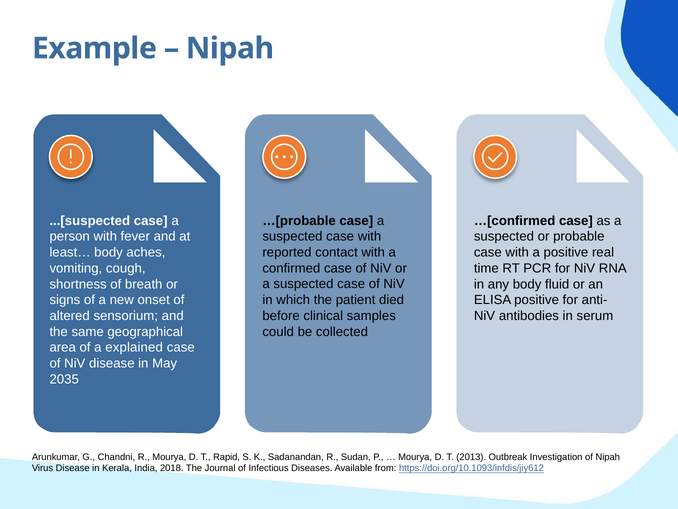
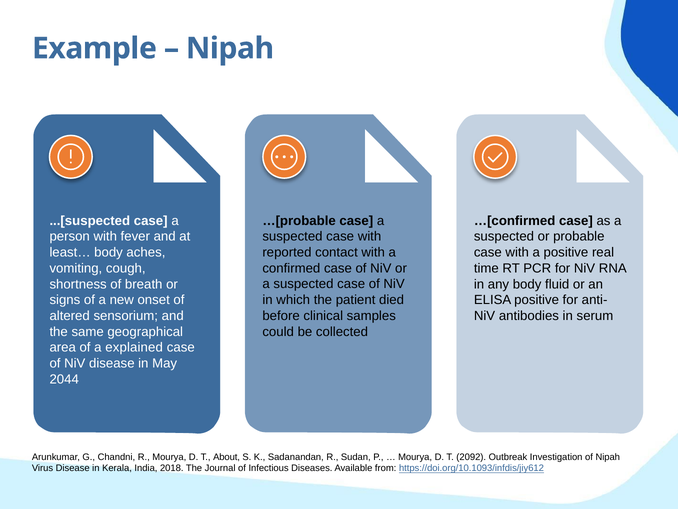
2035: 2035 -> 2044 (64, 379)
Rapid: Rapid -> About (227, 457)
2013: 2013 -> 2092 (471, 457)
